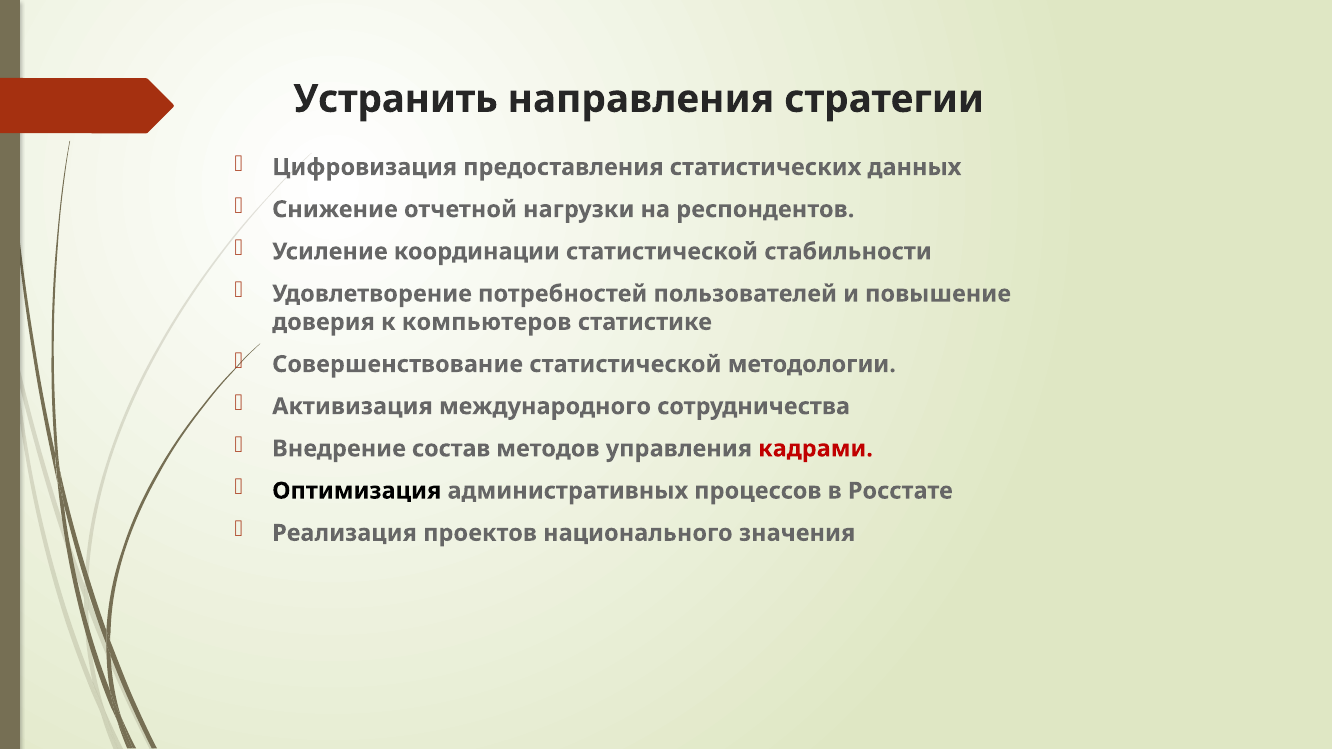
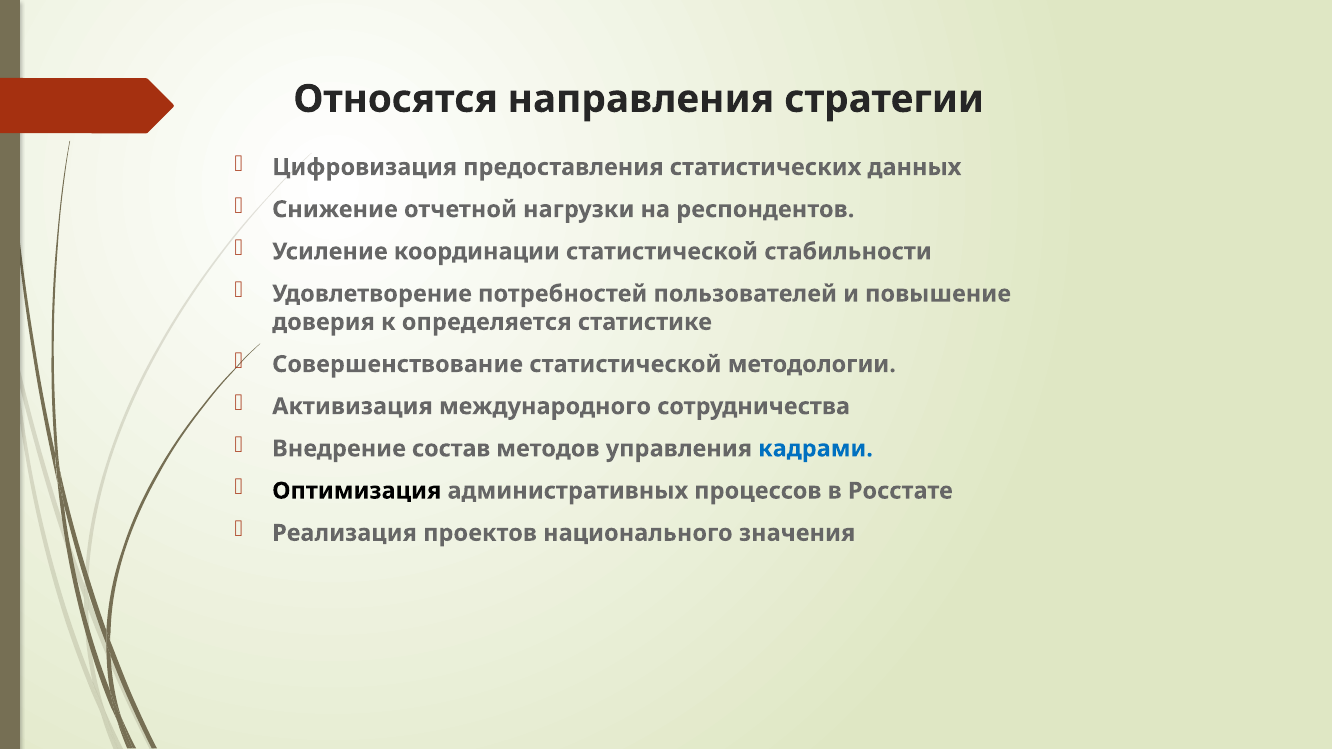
Устранить: Устранить -> Относятся (396, 99)
компьютеров: компьютеров -> определяется (487, 322)
кадрами colour: red -> blue (816, 449)
